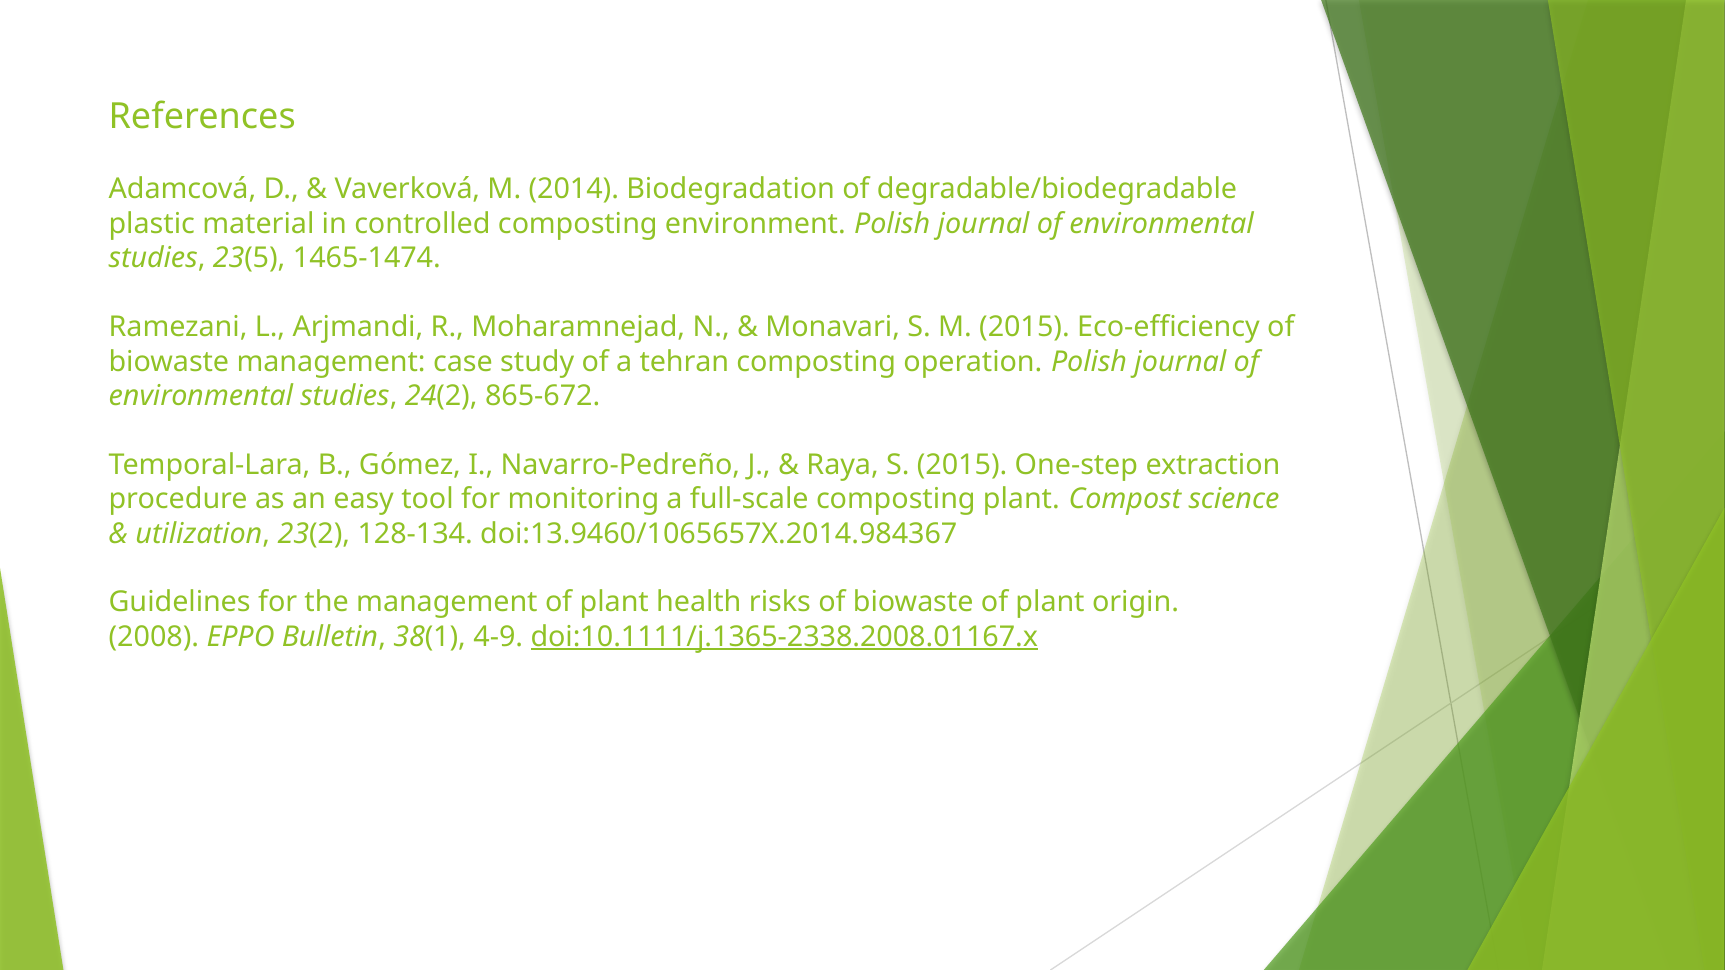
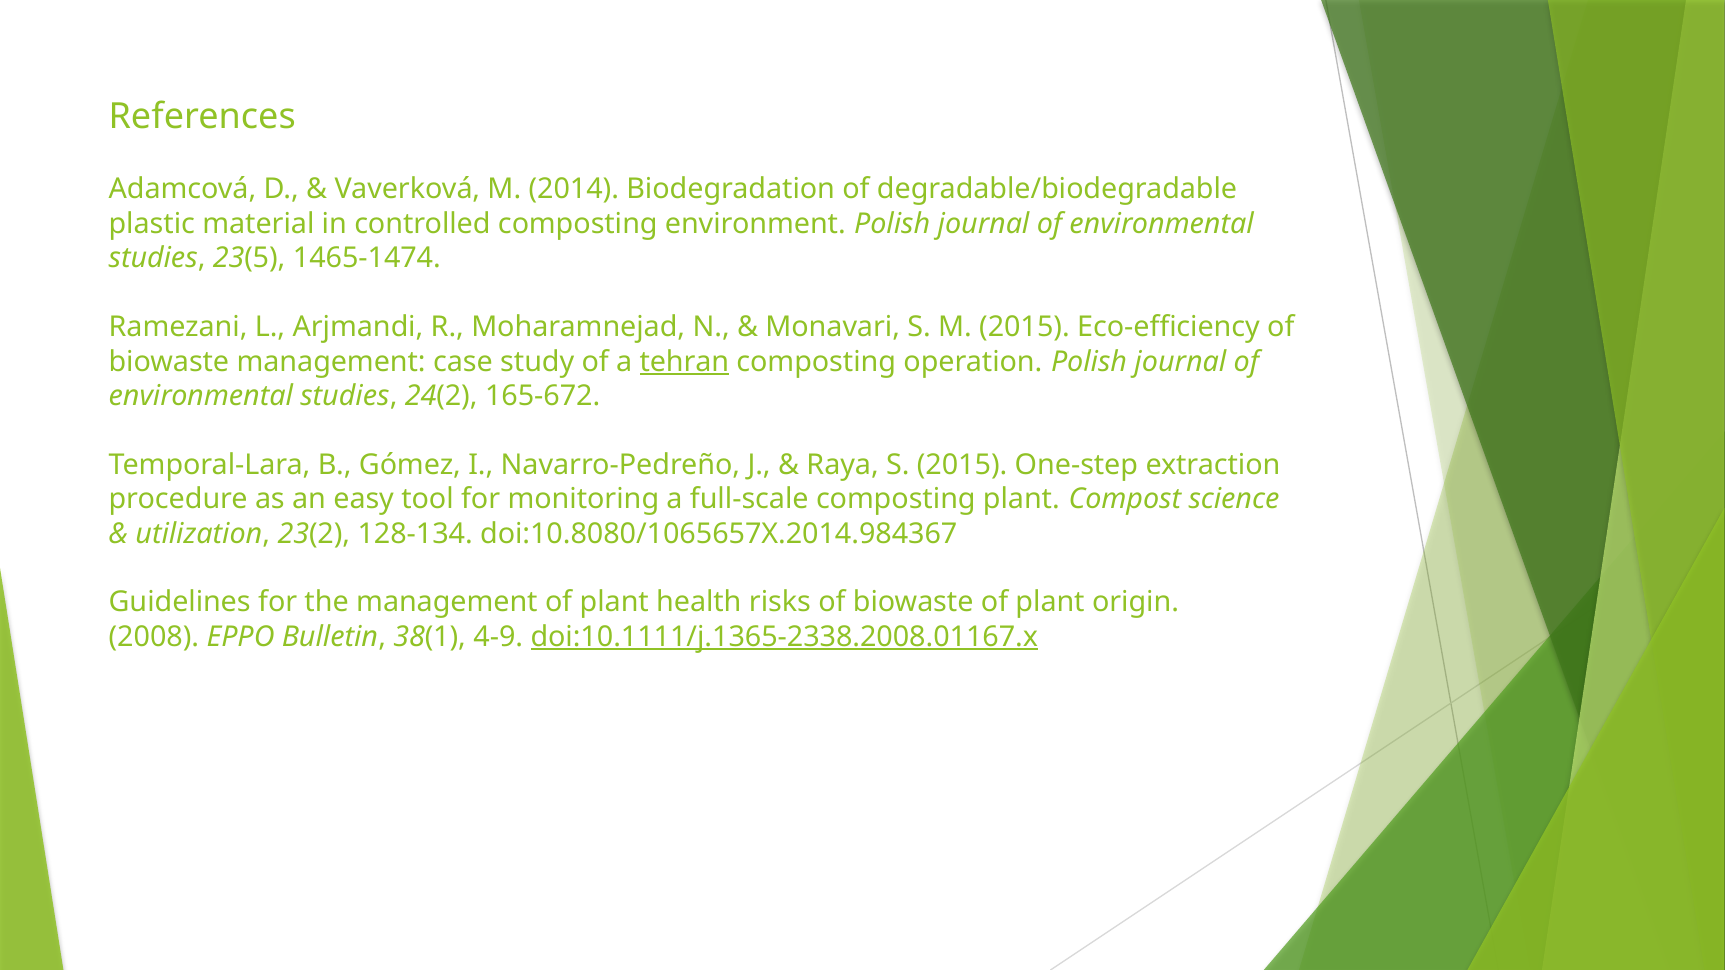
tehran underline: none -> present (684, 362)
865-672: 865-672 -> 165-672 (543, 396)
doi:13.9460/1065657X.2014.984367: doi:13.9460/1065657X.2014.984367 -> doi:10.8080/1065657X.2014.984367 (719, 534)
